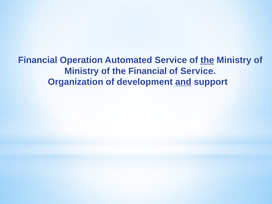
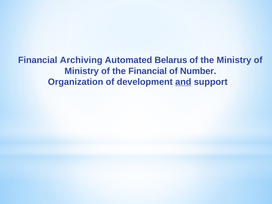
Operation: Operation -> Archiving (81, 60)
Automated Service: Service -> Belarus (171, 60)
the underline: present -> none (207, 60)
of Service: Service -> Number (198, 71)
